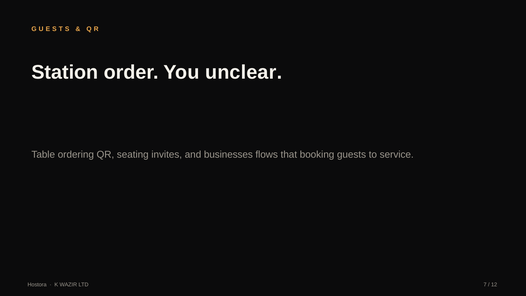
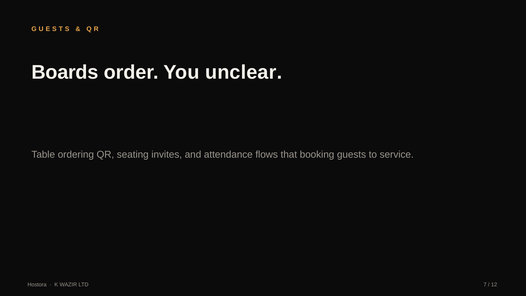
Station: Station -> Boards (65, 72)
businesses: businesses -> attendance (228, 155)
